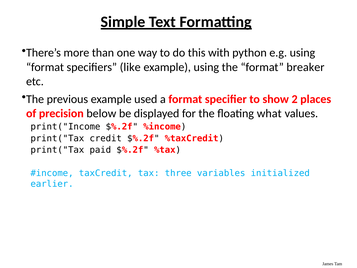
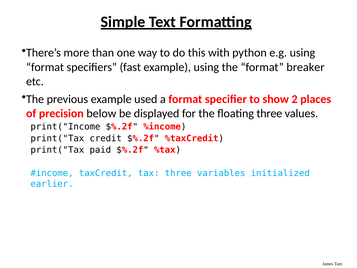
like: like -> fast (130, 67)
floating what: what -> three (269, 113)
